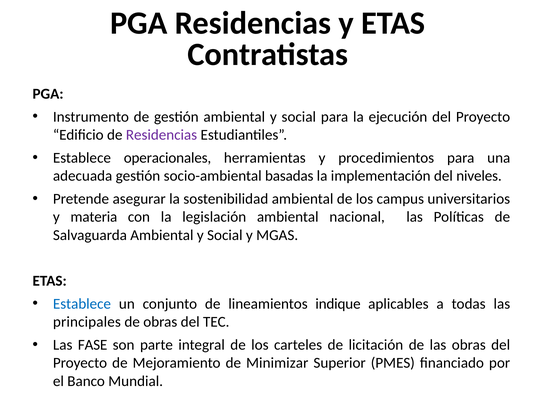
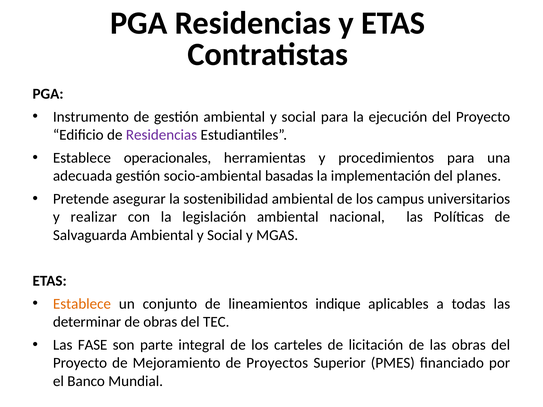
niveles: niveles -> planes (479, 176)
materia: materia -> realizar (94, 217)
Establece colour: blue -> orange (82, 304)
principales: principales -> determinar (87, 322)
Minimizar: Minimizar -> Proyectos (277, 363)
